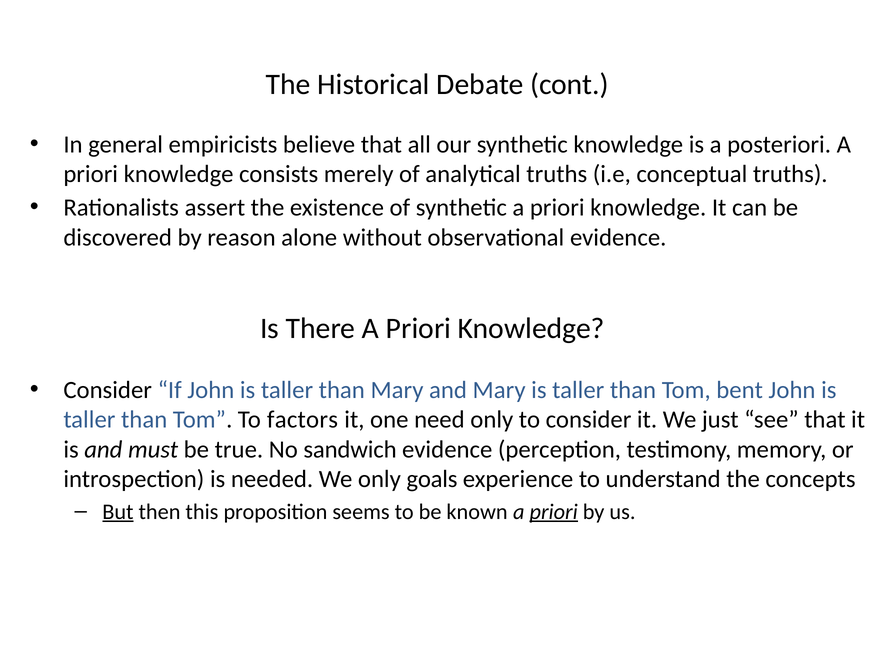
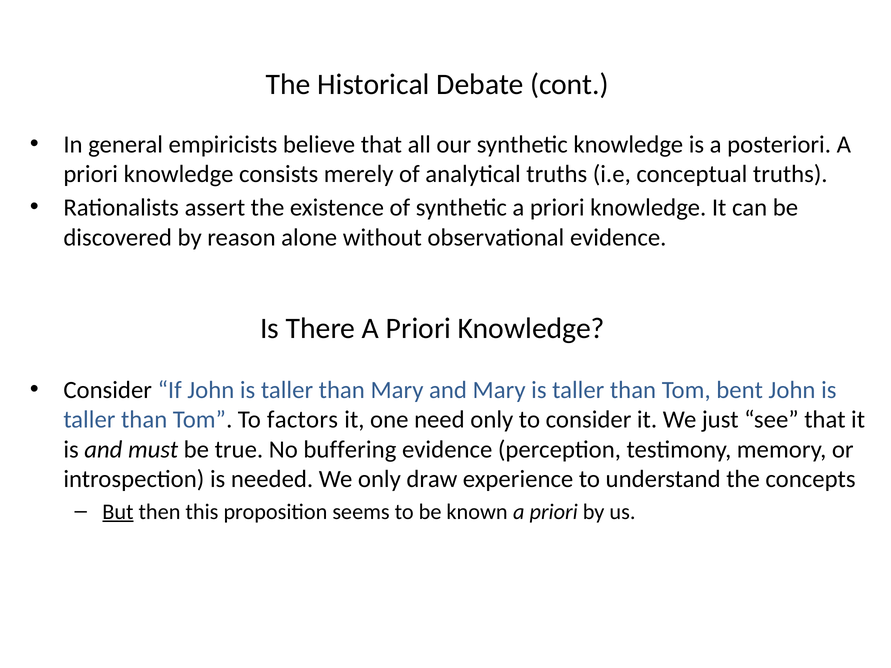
sandwich: sandwich -> buffering (350, 450)
goals: goals -> draw (432, 479)
priori underline: present -> none (554, 512)
